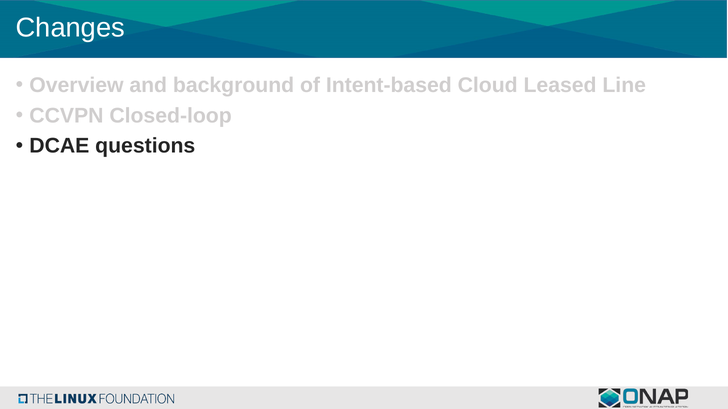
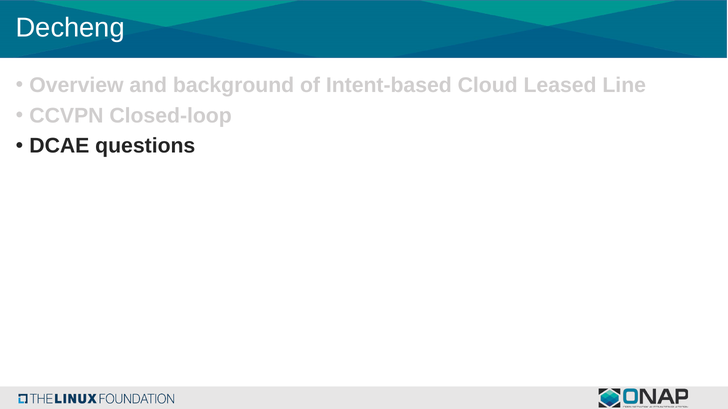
Changes: Changes -> Decheng (70, 28)
